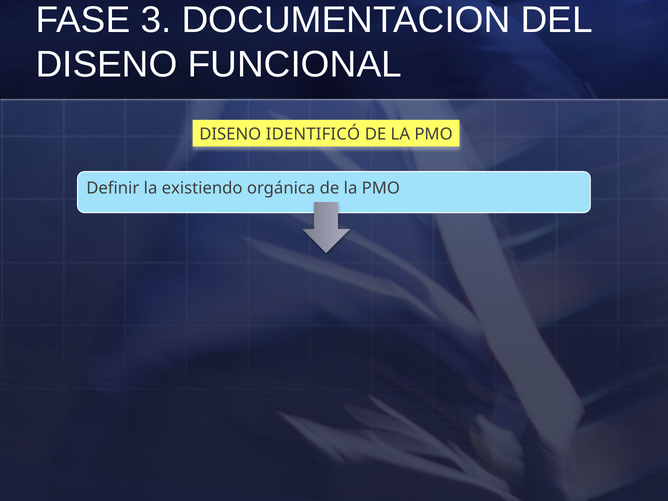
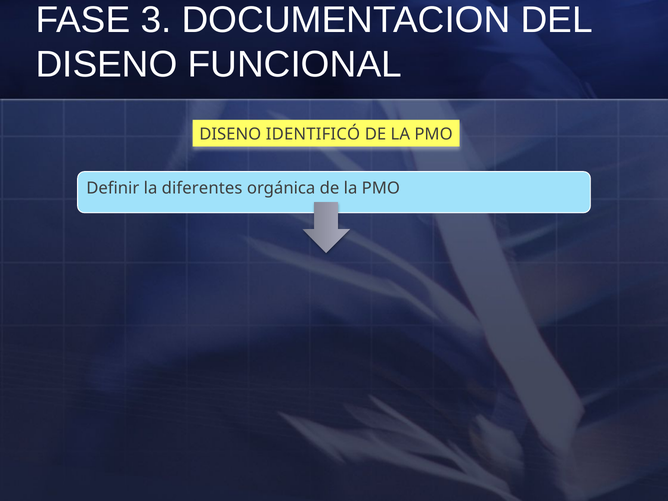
existiendo: existiendo -> diferentes (202, 188)
